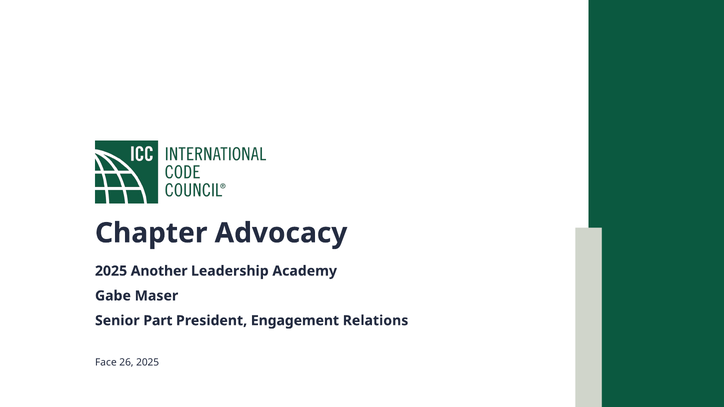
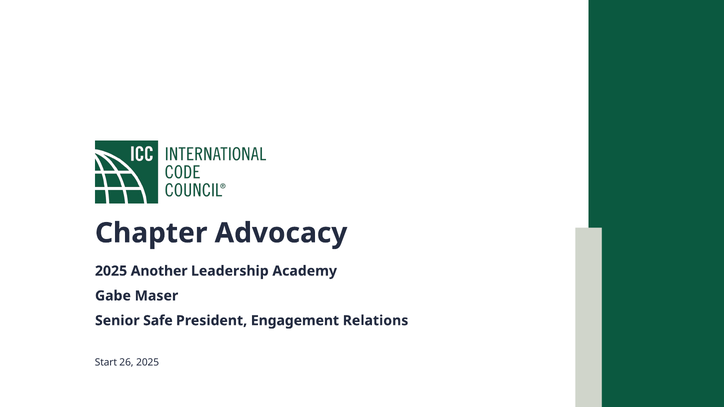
Part: Part -> Safe (158, 321)
Face: Face -> Start (106, 363)
